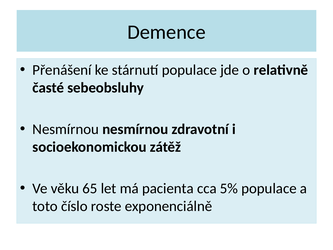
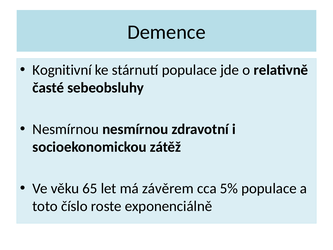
Přenášení: Přenášení -> Kognitivní (62, 70)
pacienta: pacienta -> závěrem (168, 188)
